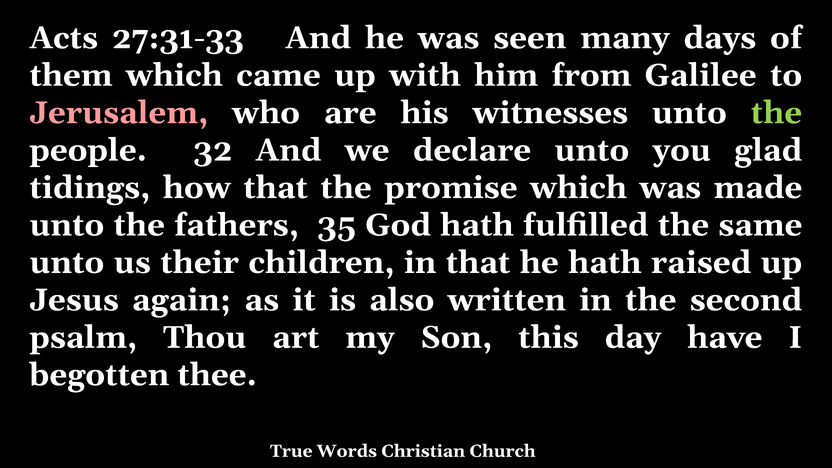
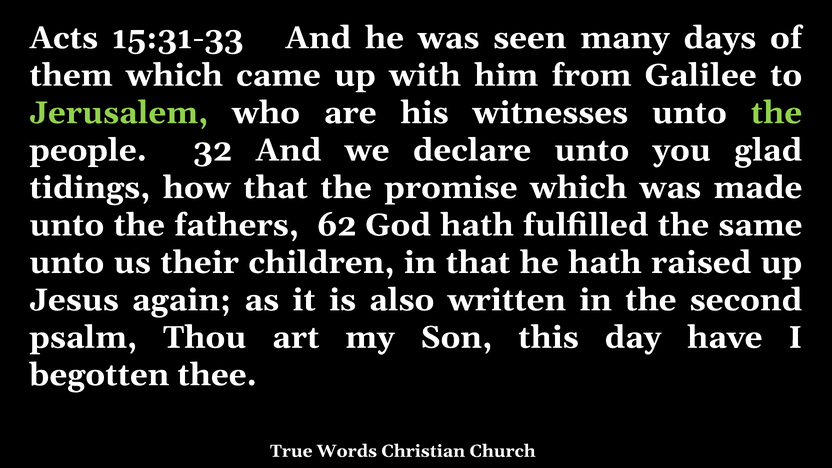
27:31-33: 27:31-33 -> 15:31-33 (178, 38)
Jerusalem colour: pink -> light green (119, 113)
35: 35 -> 62 (337, 225)
